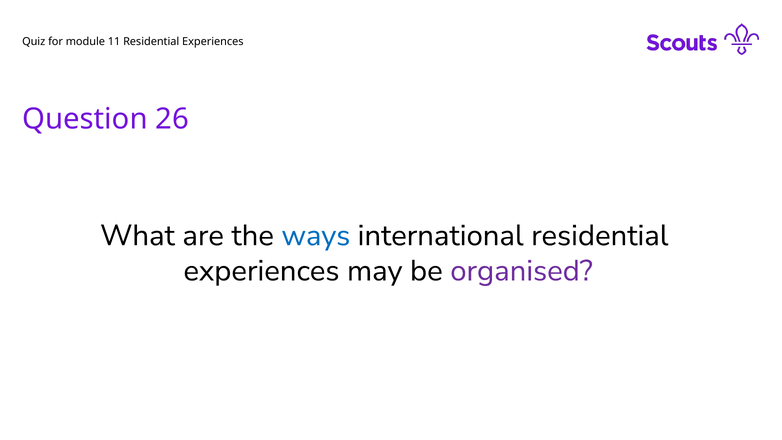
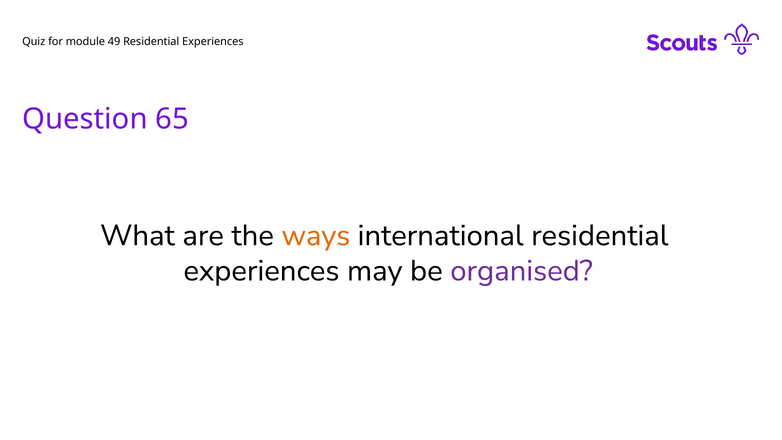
11: 11 -> 49 (114, 42)
26: 26 -> 65 (172, 119)
ways colour: blue -> orange (316, 235)
